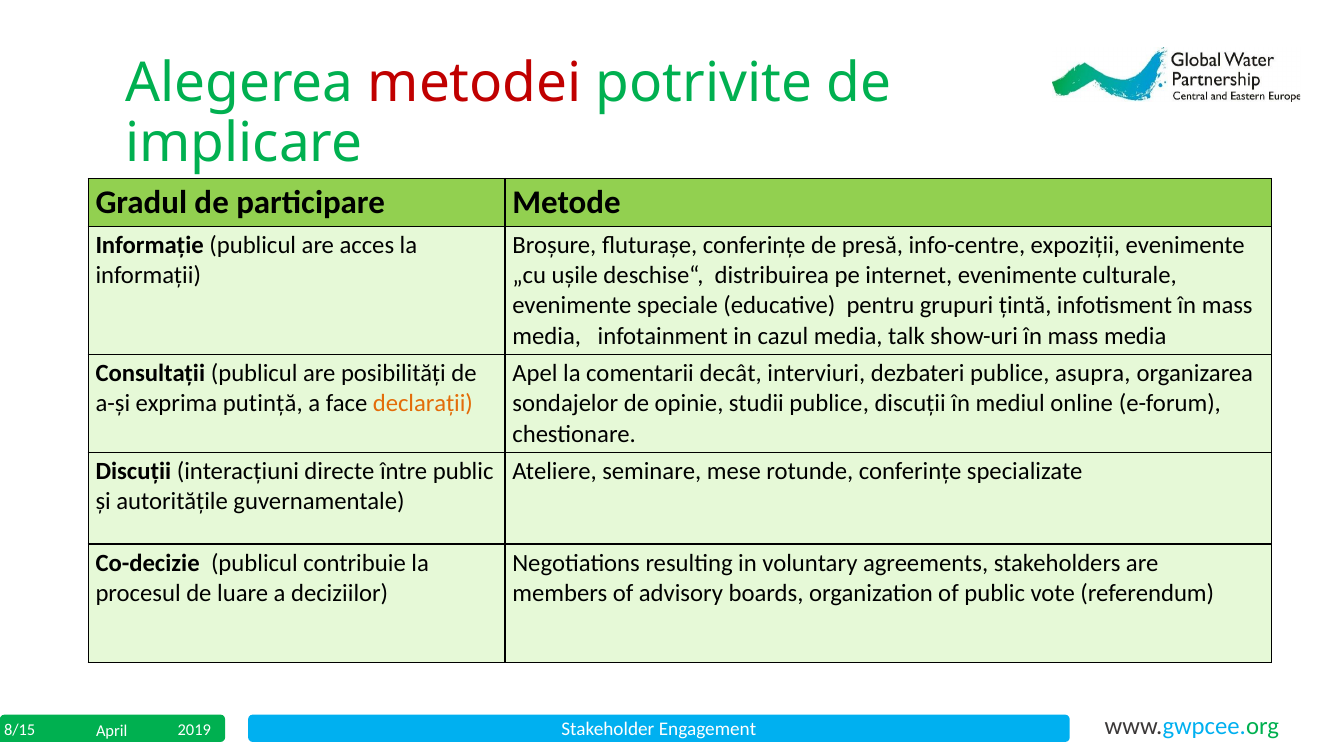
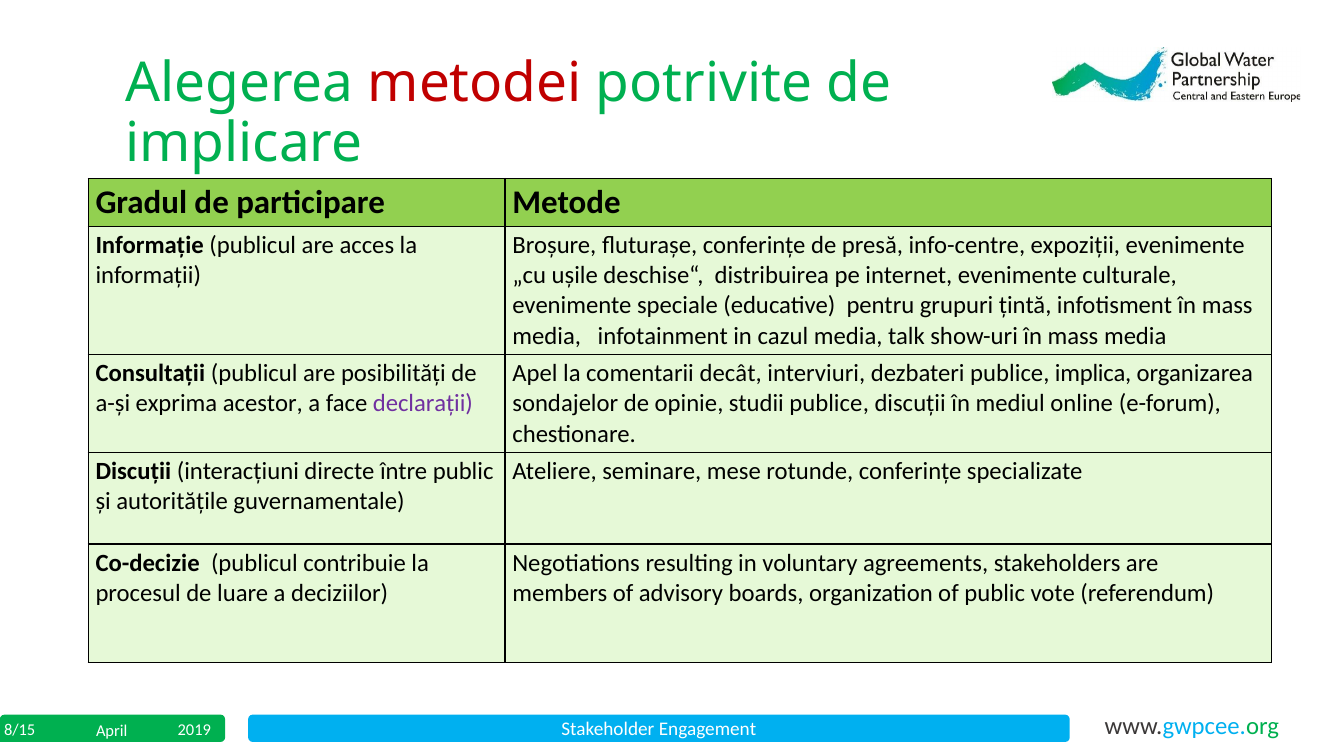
asupra: asupra -> implica (1093, 373)
putință: putință -> acestor (263, 403)
declarații colour: orange -> purple (423, 403)
